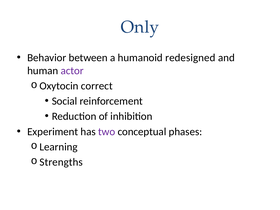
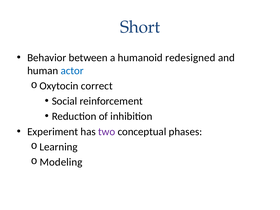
Only: Only -> Short (140, 27)
actor colour: purple -> blue (72, 71)
Strengths: Strengths -> Modeling (61, 162)
